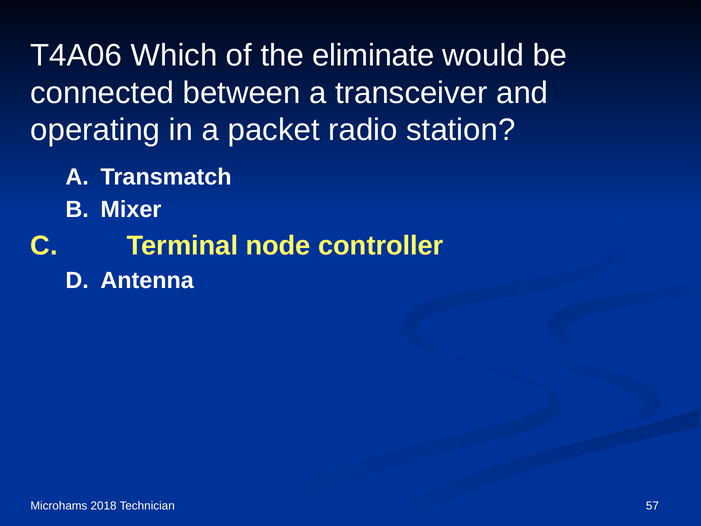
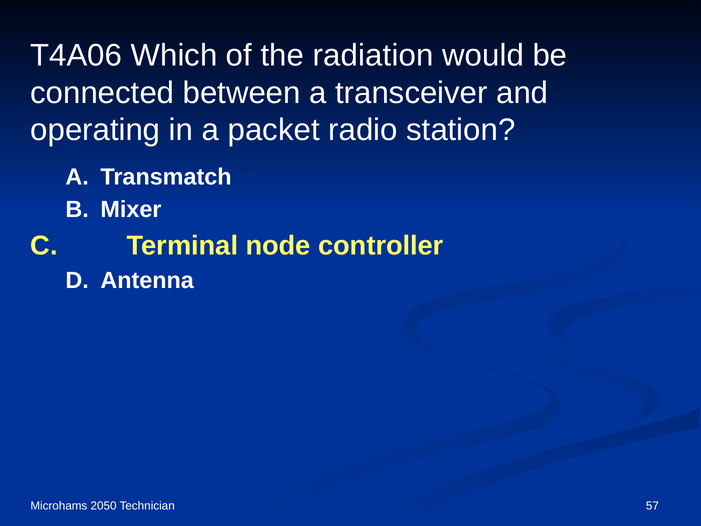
eliminate: eliminate -> radiation (373, 55)
2018: 2018 -> 2050 (104, 506)
